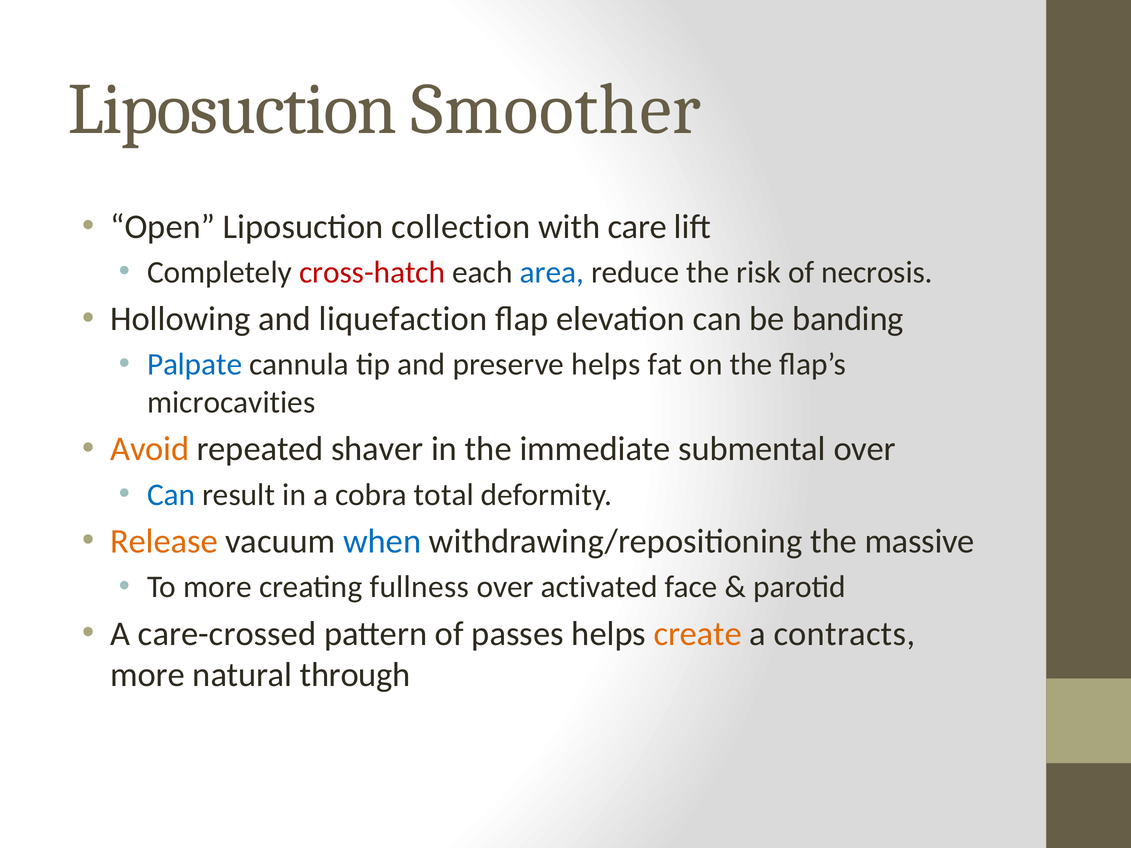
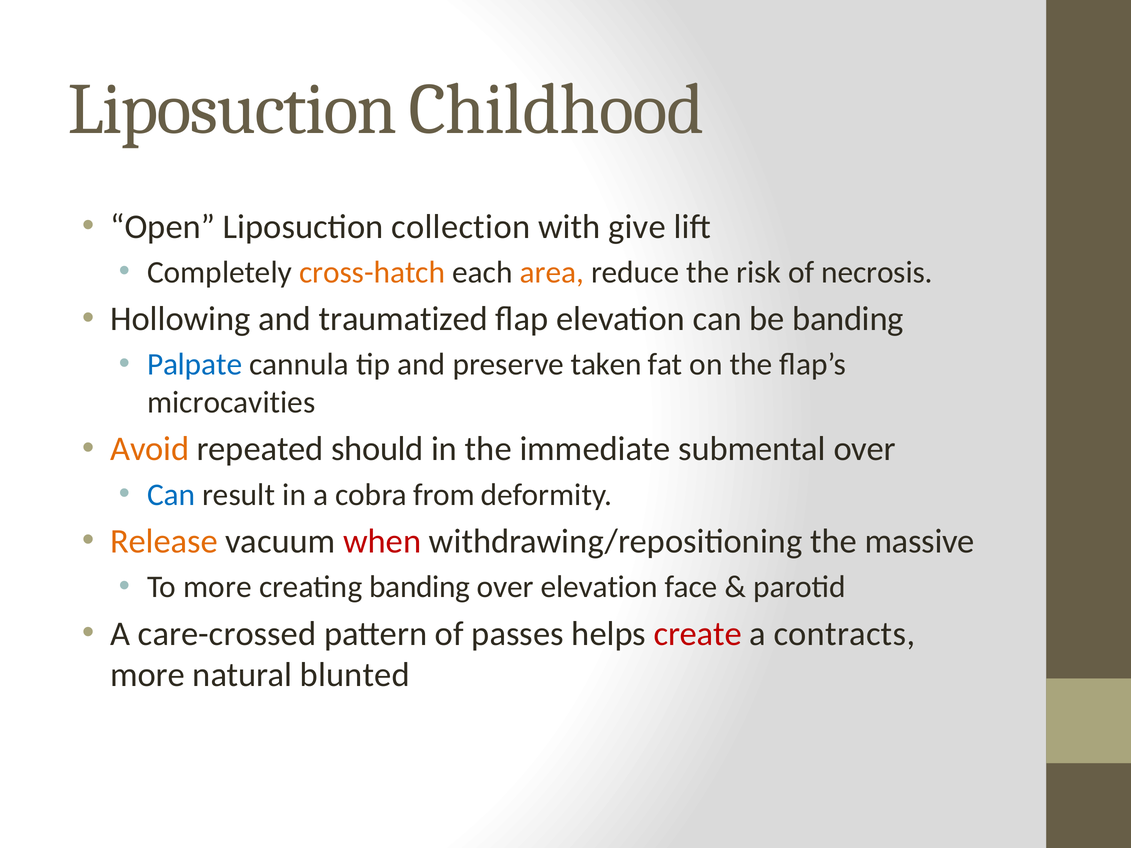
Smoother: Smoother -> Childhood (557, 110)
care: care -> give (637, 227)
cross-hatch colour: red -> orange (372, 272)
area colour: blue -> orange (552, 272)
liquefaction: liquefaction -> traumatized (403, 319)
preserve helps: helps -> taken (606, 365)
shaver: shaver -> should (377, 449)
total: total -> from (444, 495)
when colour: blue -> red (382, 541)
creating fullness: fullness -> banding (420, 587)
over activated: activated -> elevation (599, 587)
create colour: orange -> red (698, 634)
through: through -> blunted (355, 675)
